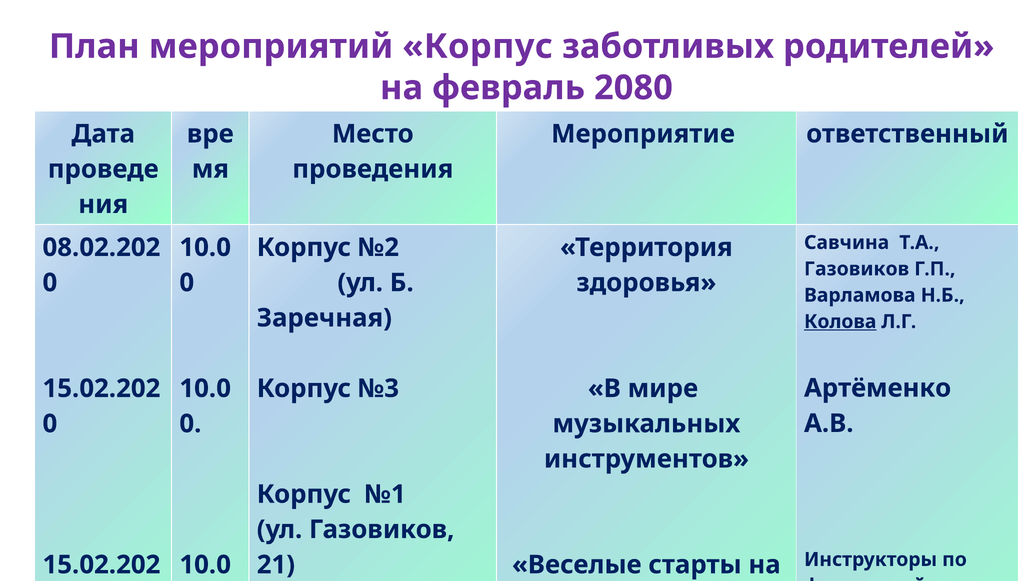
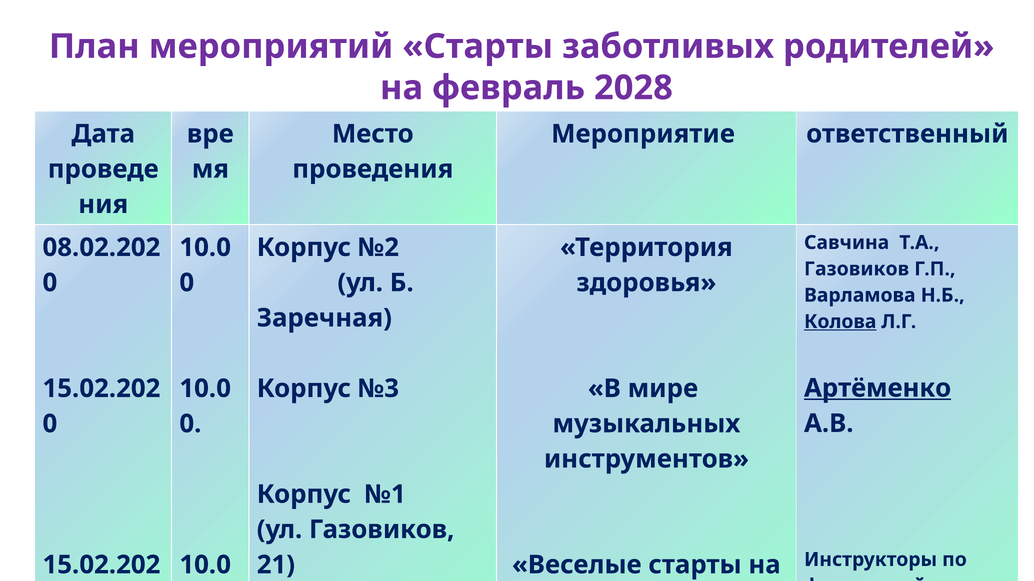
мероприятий Корпус: Корпус -> Старты (478, 47)
2080: 2080 -> 2028 (633, 88)
Артёменко underline: none -> present (878, 389)
